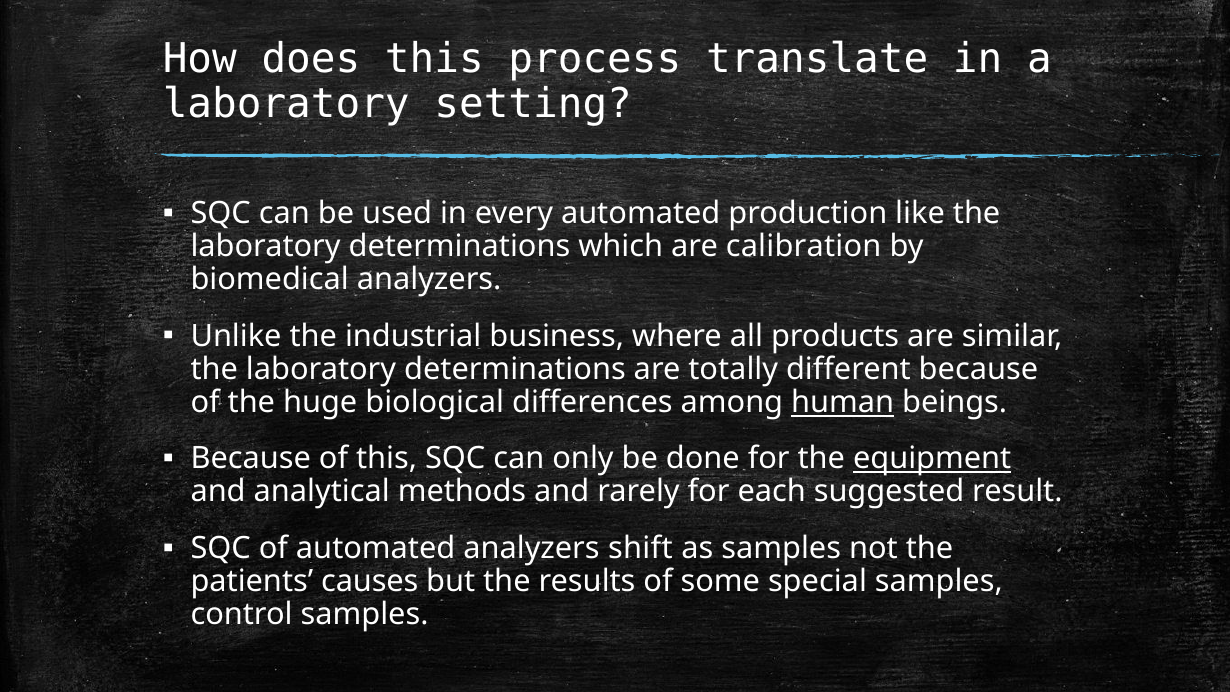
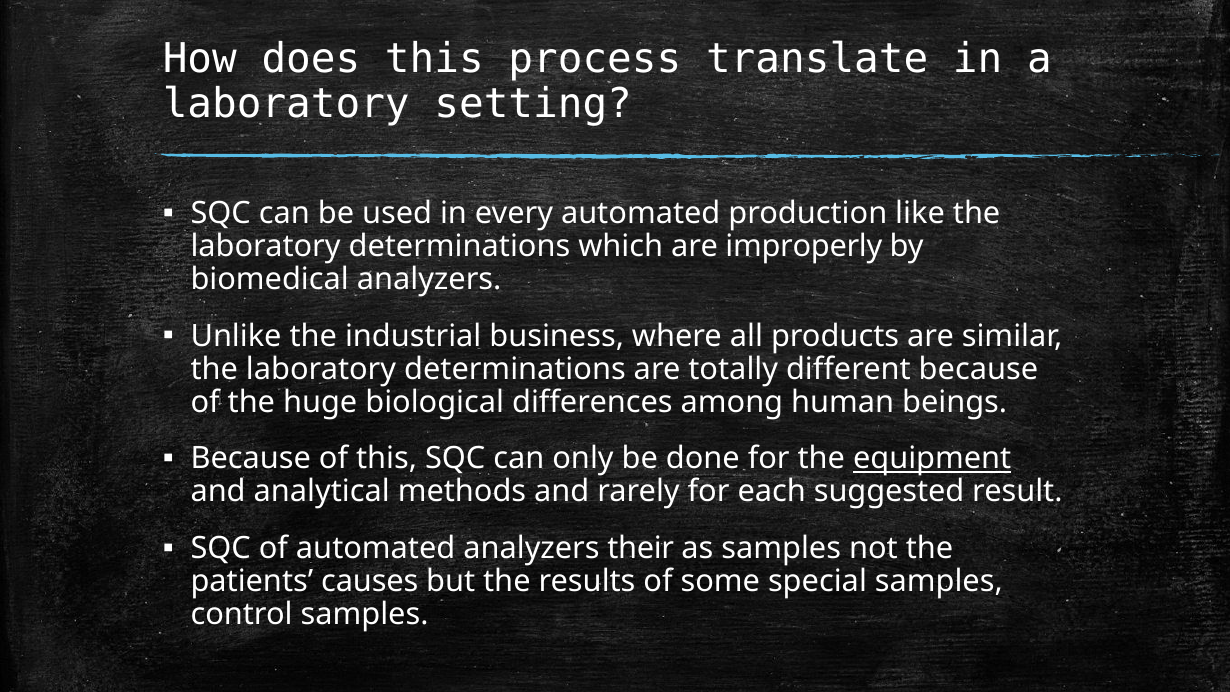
calibration: calibration -> improperly (804, 247)
human underline: present -> none (843, 402)
shift: shift -> their (641, 548)
